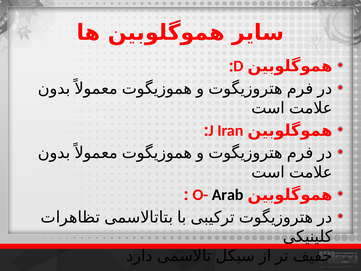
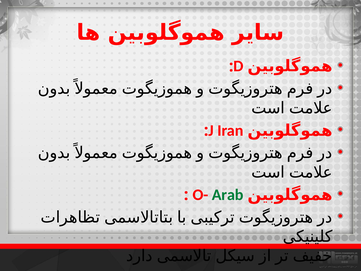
Arab colour: black -> green (228, 195)
